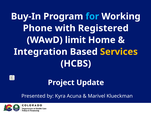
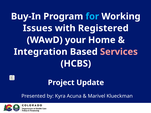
Phone: Phone -> Issues (38, 28)
limit: limit -> your (75, 40)
Services colour: yellow -> pink (119, 52)
